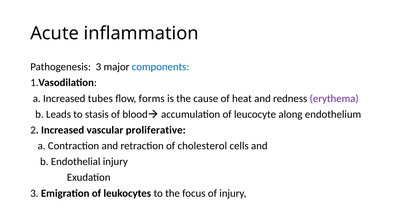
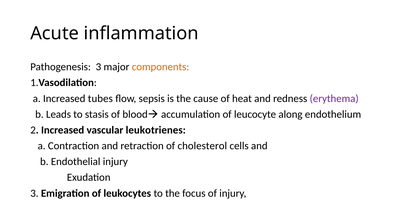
components colour: blue -> orange (161, 67)
forms: forms -> sepsis (152, 98)
proliferative: proliferative -> leukotrienes (156, 130)
